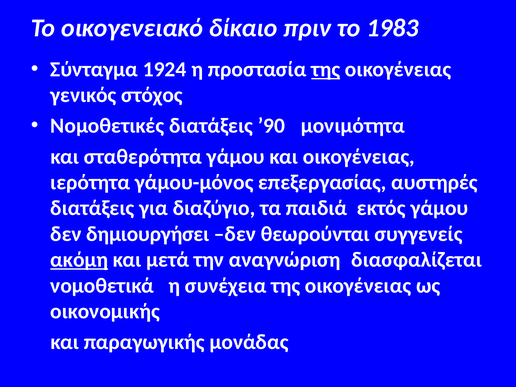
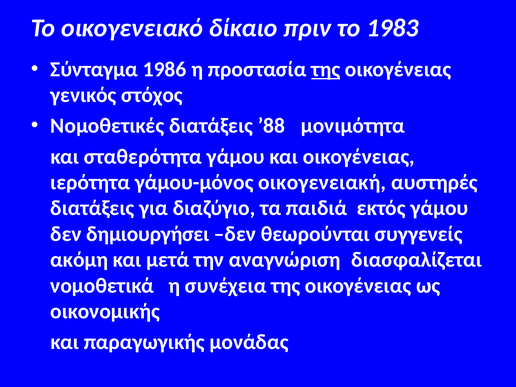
1924: 1924 -> 1986 (165, 69)
’90: ’90 -> ’88 (271, 126)
επεξεργασίας: επεξεργασίας -> οικογενειακή (322, 182)
ακόμη underline: present -> none (79, 260)
